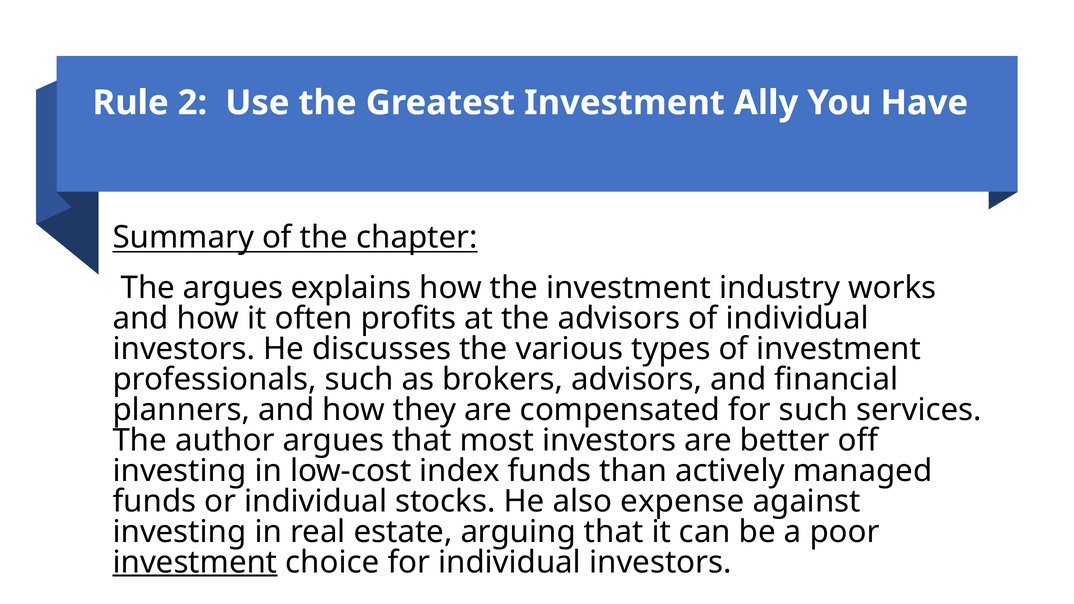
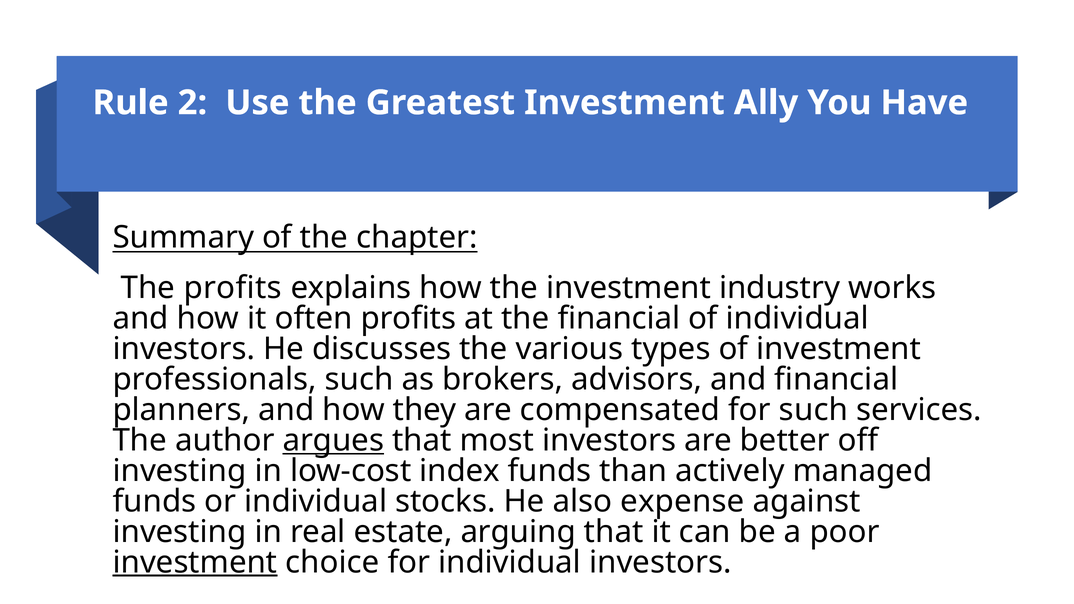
The argues: argues -> profits (233, 288)
the advisors: advisors -> financial (619, 318)
argues underline: none -> present (333, 440)
